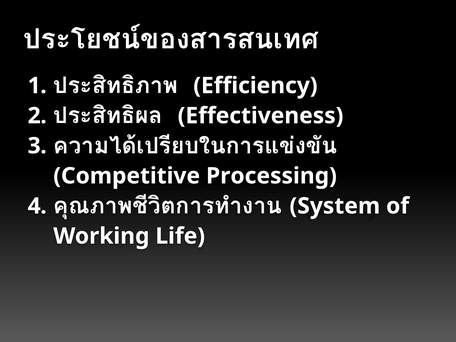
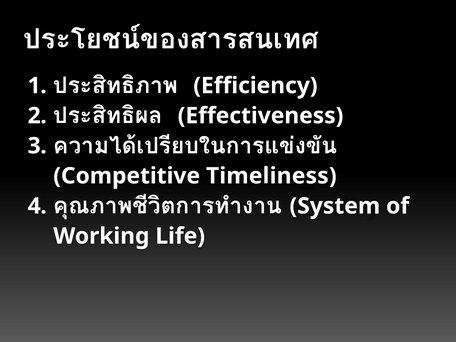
Processing: Processing -> Timeliness (271, 176)
